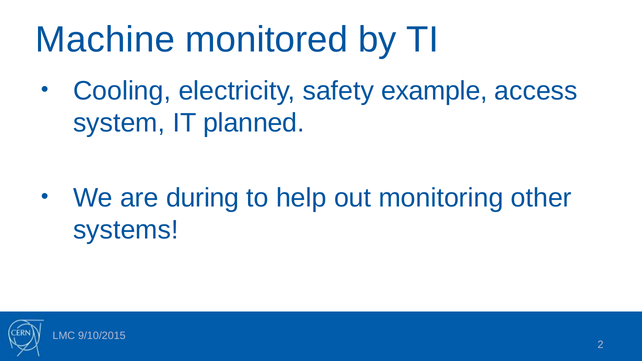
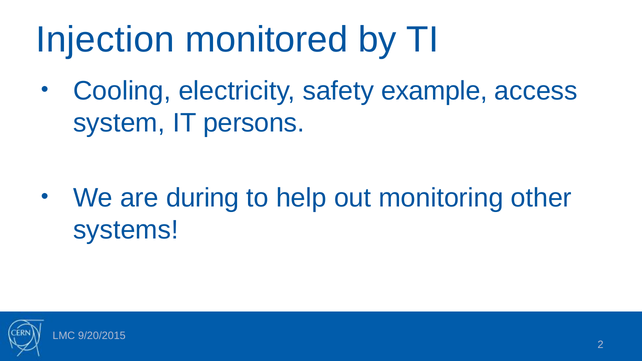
Machine: Machine -> Injection (105, 40)
planned: planned -> persons (254, 123)
9/10/2015: 9/10/2015 -> 9/20/2015 (102, 336)
